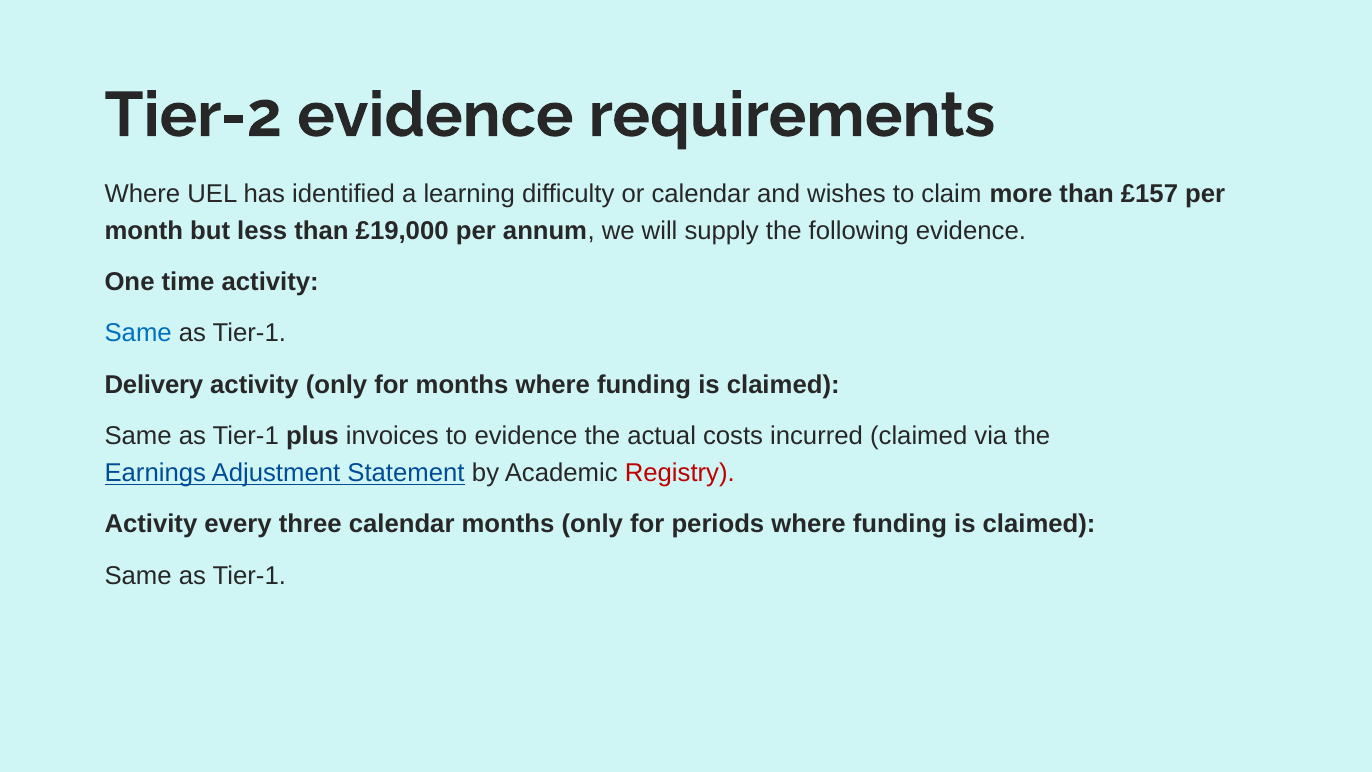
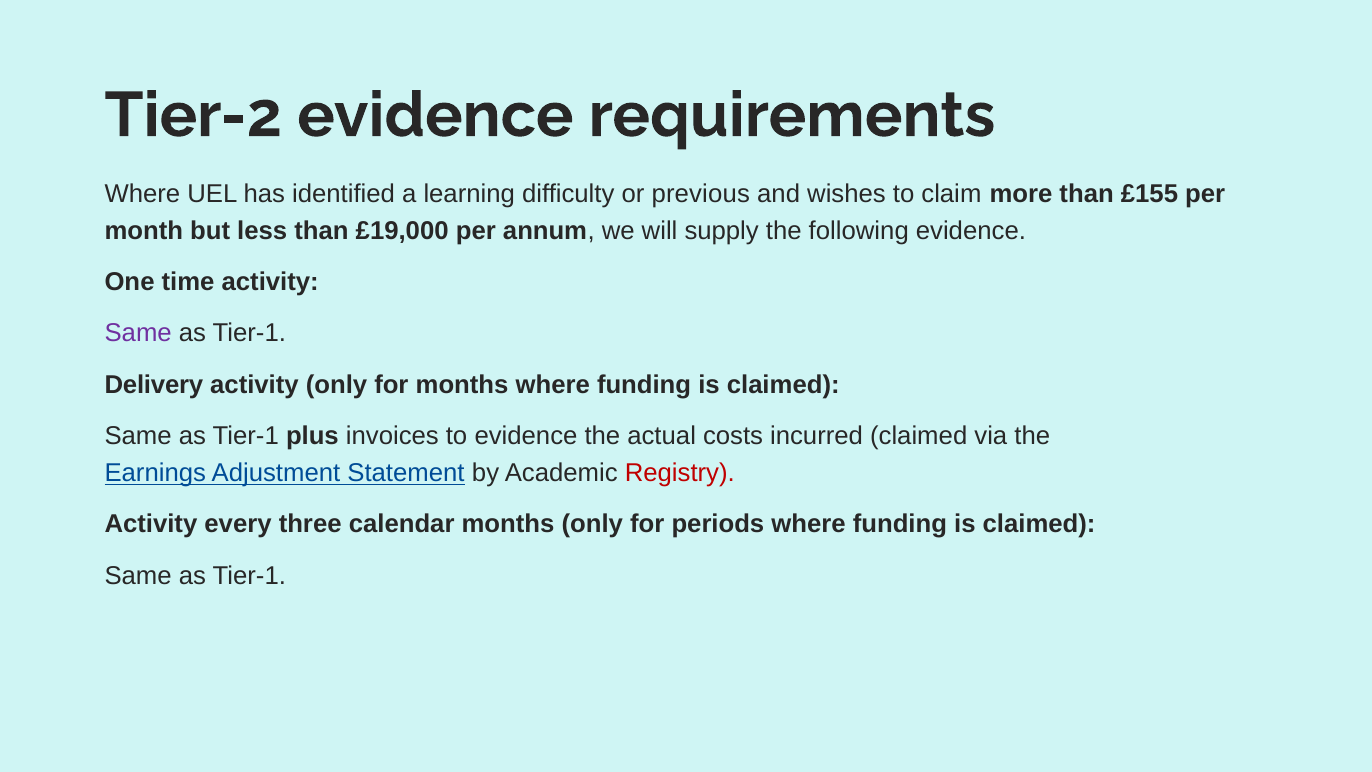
or calendar: calendar -> previous (701, 194)
£157: £157 -> £155 (1149, 194)
Same colour: blue -> purple (138, 333)
